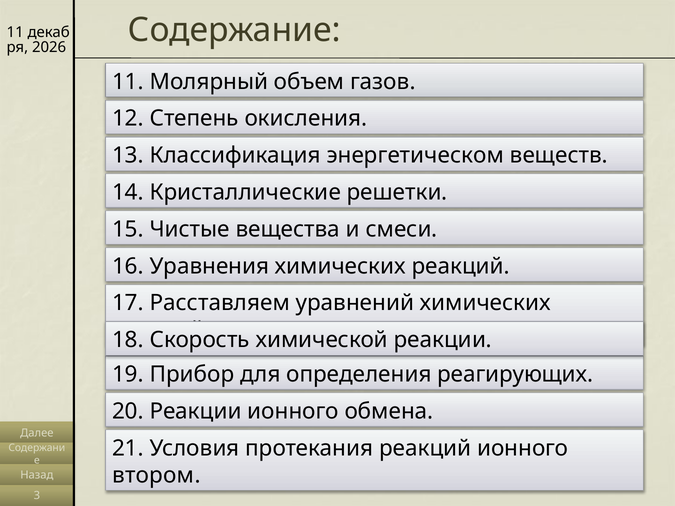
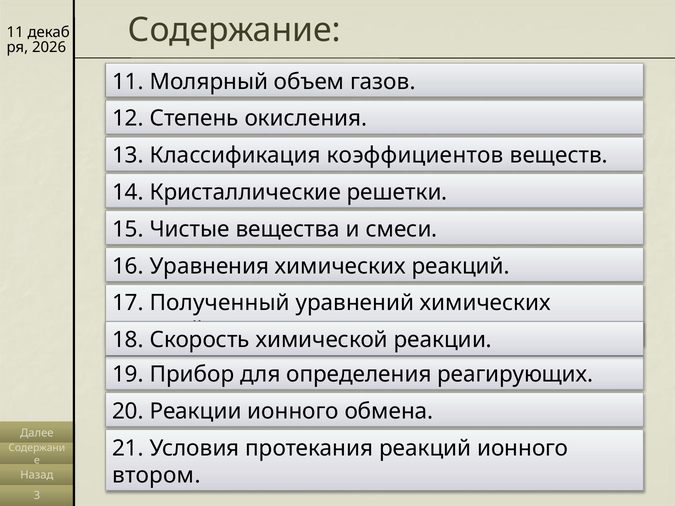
энергетическом: энергетическом -> коэффициентов (415, 155)
Расставляем: Расставляем -> Полученный (220, 303)
